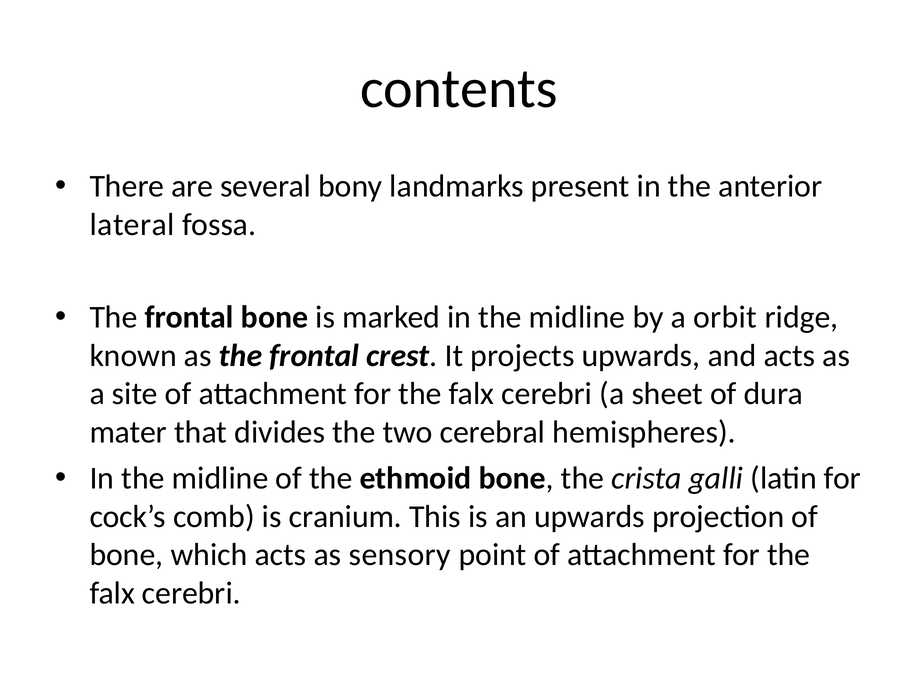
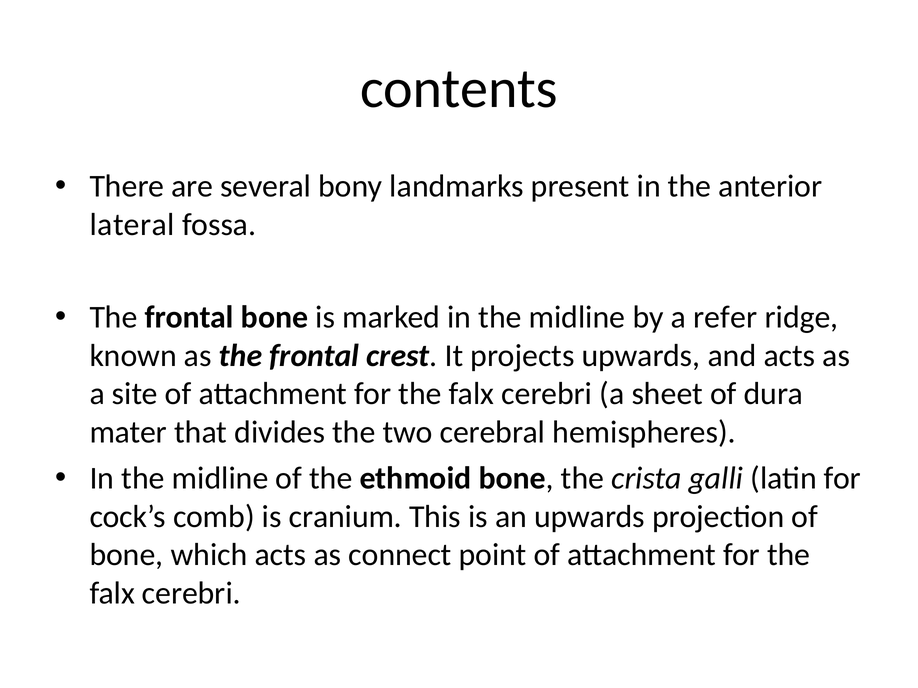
orbit: orbit -> refer (725, 318)
sensory: sensory -> connect (400, 555)
